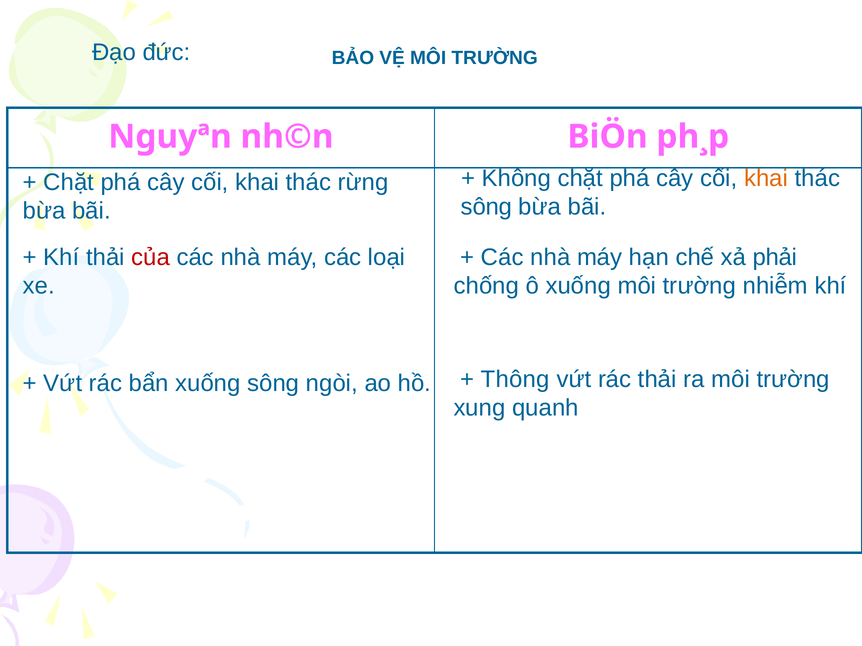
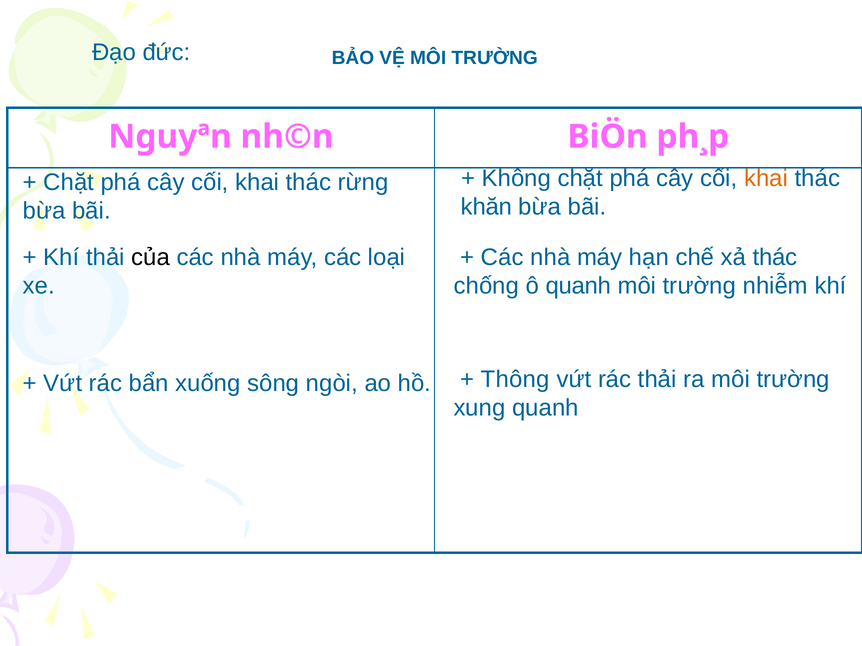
sông: sông -> khăn (486, 207)
của colour: red -> black (151, 257)
xả phải: phải -> thác (775, 257)
ô xuống: xuống -> quanh (578, 286)
